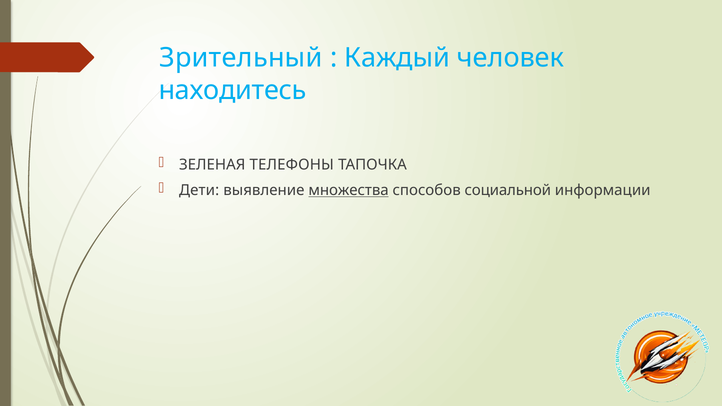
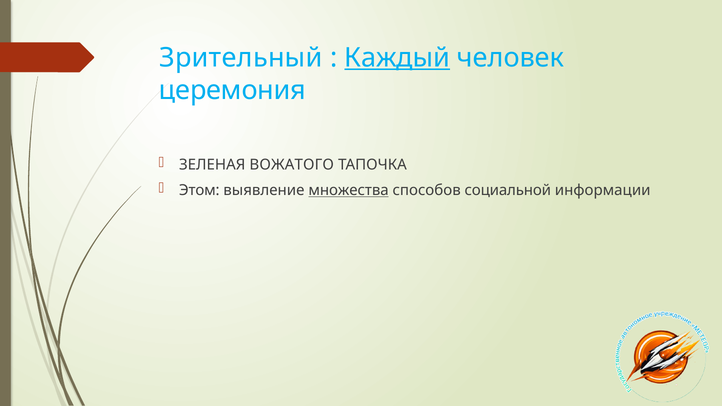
Каждый underline: none -> present (397, 58)
находитесь: находитесь -> церемония (233, 90)
ТЕЛЕФОНЫ: ТЕЛЕФОНЫ -> ВОЖАТОГО (292, 165)
Дети: Дети -> Этом (199, 190)
